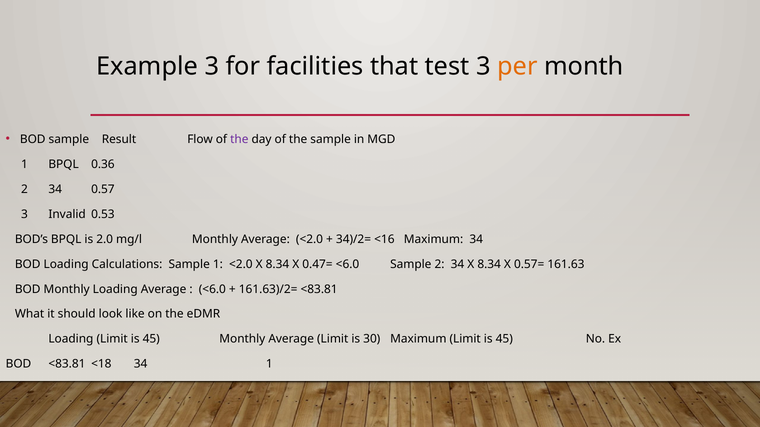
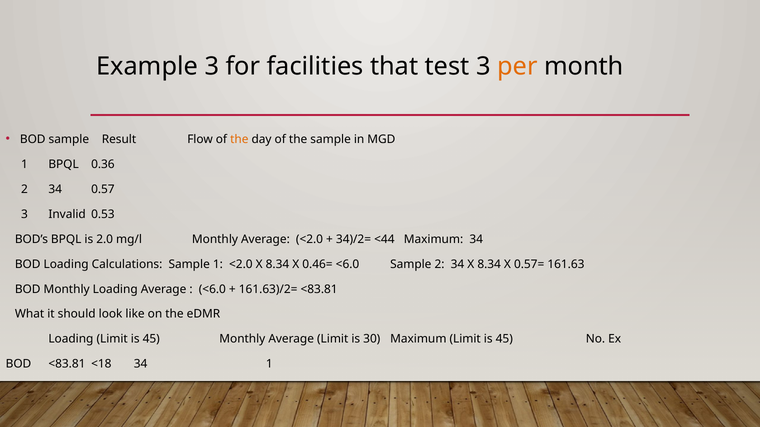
the colour: purple -> orange (239, 139)
<16: <16 -> <44 (384, 239)
0.47=: 0.47= -> 0.46= (317, 264)
